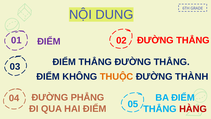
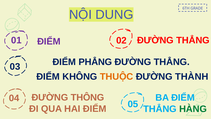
THẲNG: THẲNG -> PHẲNG (95, 62)
PHẲNG: PHẲNG -> THÔNG (87, 97)
HÀNG colour: red -> green (193, 109)
